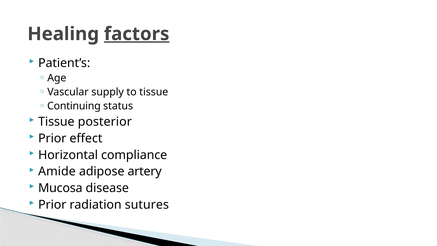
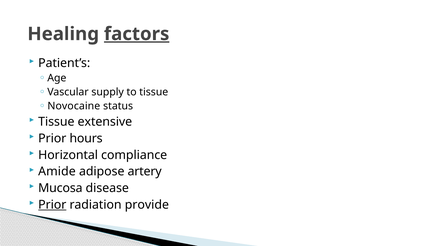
Continuing: Continuing -> Novocaine (74, 106)
posterior: posterior -> extensive (105, 122)
effect: effect -> hours (86, 138)
Prior underline: none -> present (52, 205)
sutures: sutures -> provide (147, 205)
